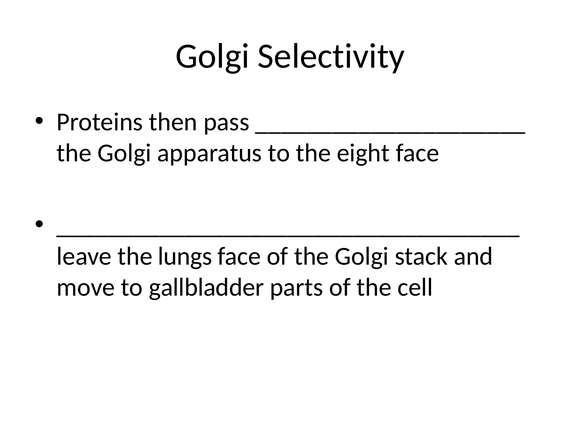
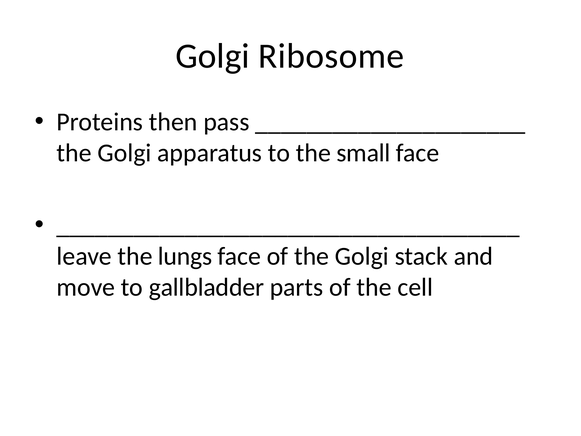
Selectivity: Selectivity -> Ribosome (331, 56)
eight: eight -> small (363, 153)
